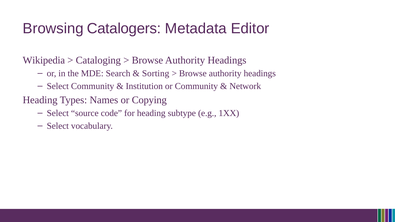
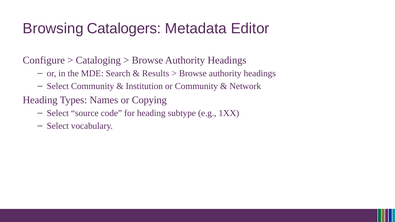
Wikipedia: Wikipedia -> Configure (44, 60)
Sorting: Sorting -> Results (156, 74)
